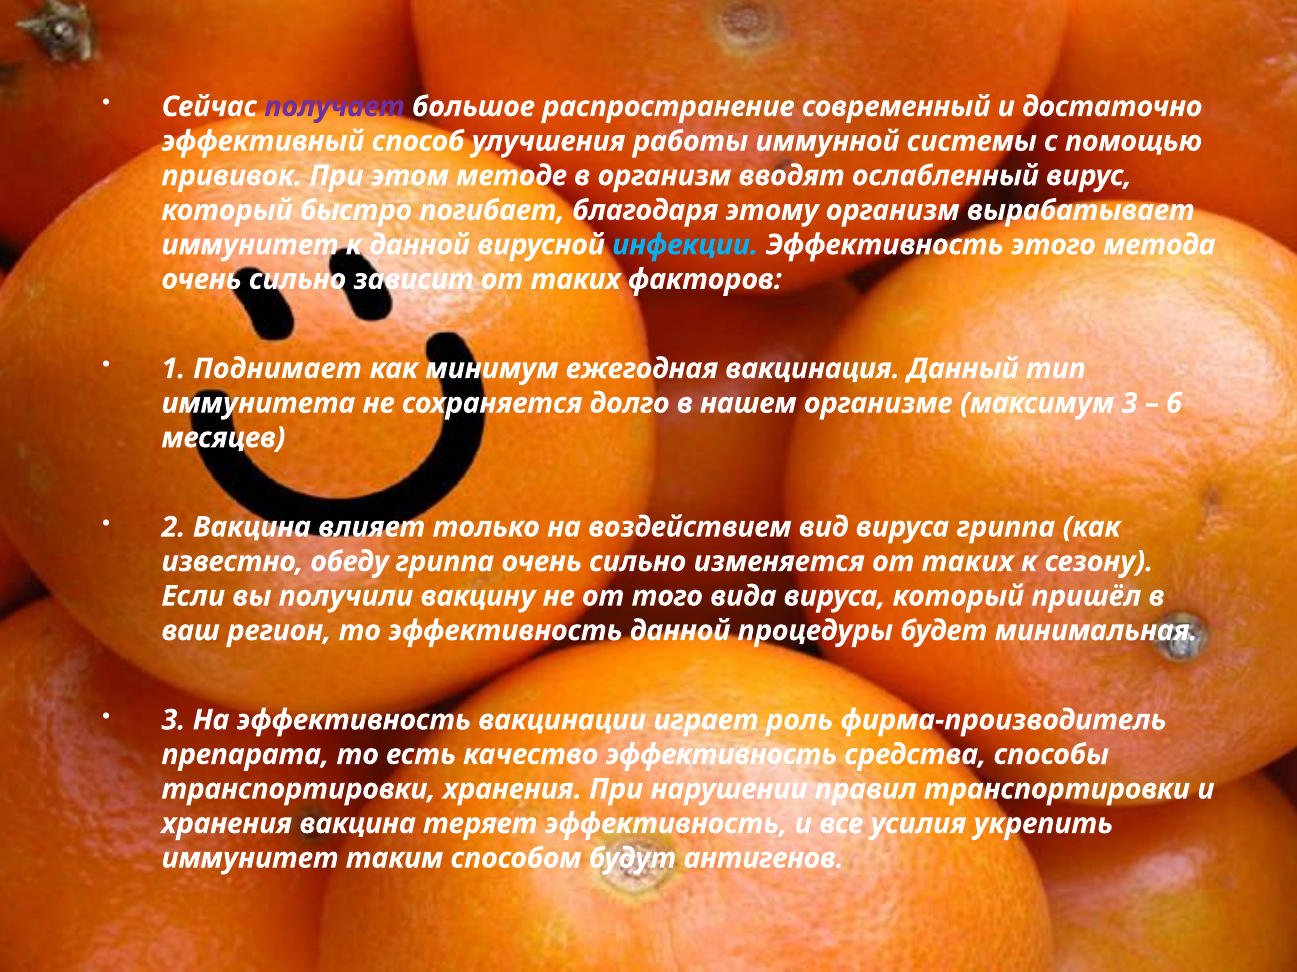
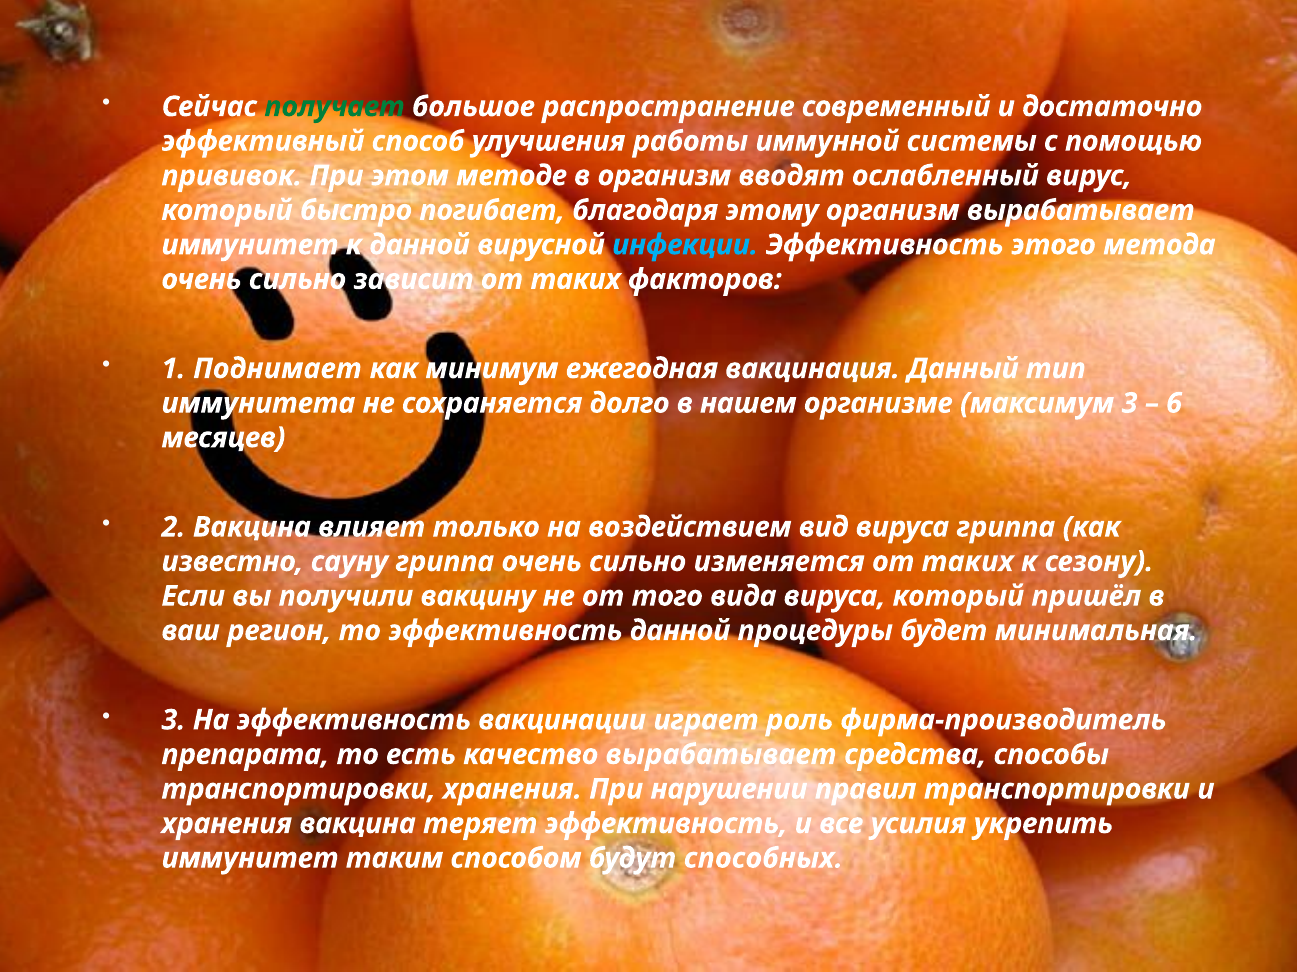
получает colour: purple -> green (335, 107)
обеду: обеду -> сауну (350, 562)
качество эффективность: эффективность -> вырабатывает (721, 755)
антигенов: антигенов -> способных (763, 859)
